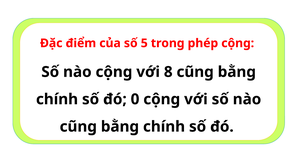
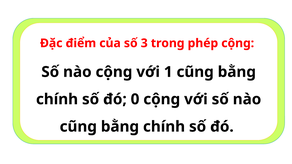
5: 5 -> 3 (144, 43)
8: 8 -> 1 (168, 72)
